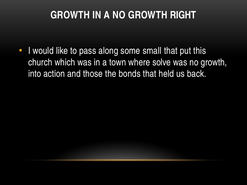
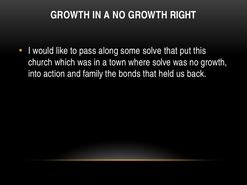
some small: small -> solve (152, 51)
those: those -> family (93, 74)
